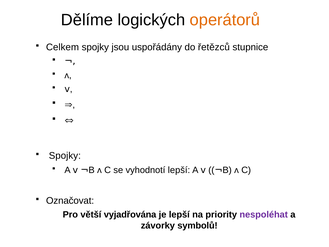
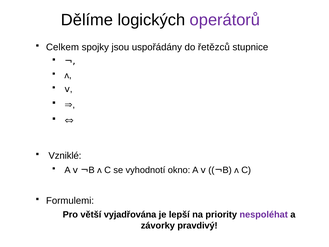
operátorů colour: orange -> purple (225, 20)
Spojky: Spojky -> Vzniklé (65, 156)
vyhodnotí lepší: lepší -> okno (179, 170)
Označovat: Označovat -> Formulemi (70, 201)
symbolů: symbolů -> pravdivý (197, 225)
